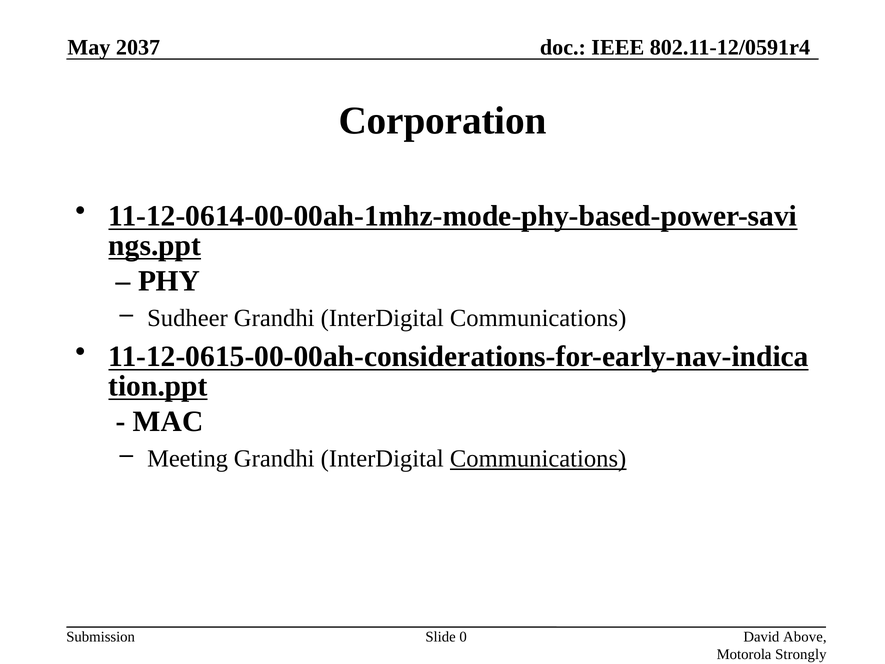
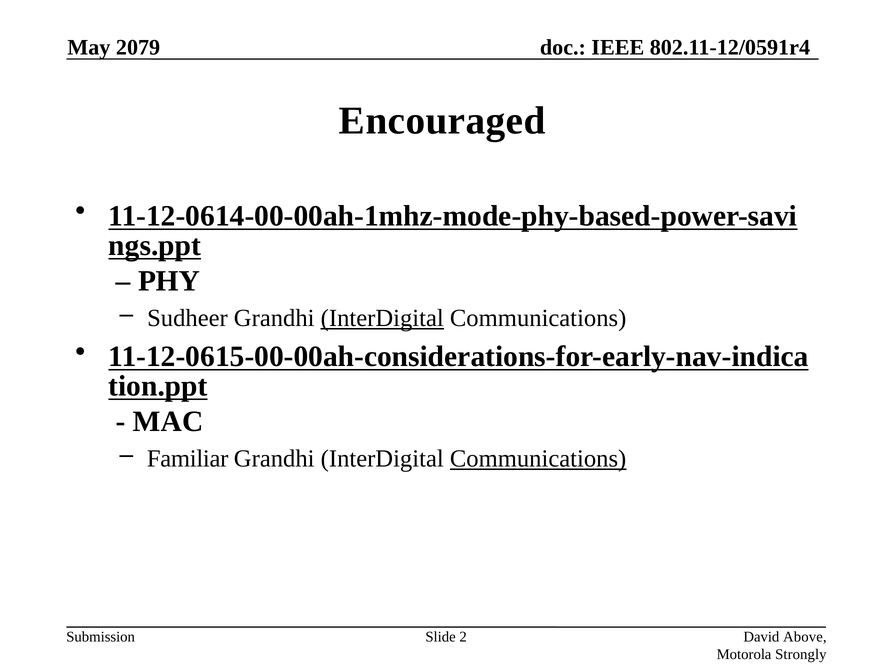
2037: 2037 -> 2079 (138, 47)
Corporation: Corporation -> Encouraged (442, 121)
InterDigital underline: none -> present (382, 318)
Meeting: Meeting -> Familiar (188, 459)
0: 0 -> 2 (463, 637)
